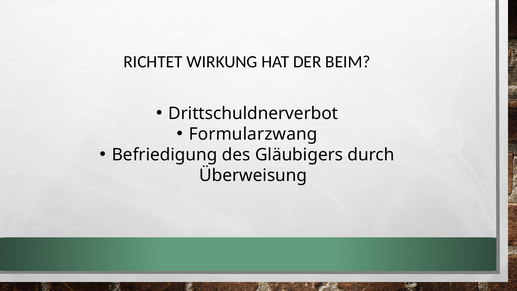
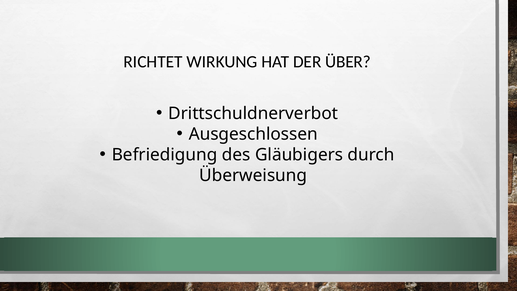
BEIM: BEIM -> ÜBER (348, 62)
Formularzwang: Formularzwang -> Ausgeschlossen (253, 134)
